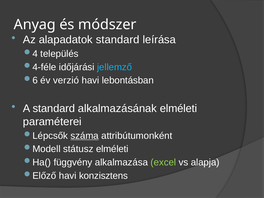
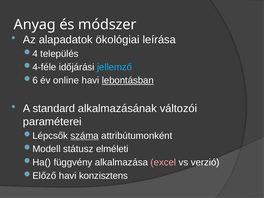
alapadatok standard: standard -> ökológiai (118, 40)
verzió: verzió -> online (66, 80)
lebontásban underline: none -> present (128, 80)
alkalmazásának elméleti: elméleti -> változói (178, 108)
excel colour: light green -> pink (163, 162)
alapja: alapja -> verzió (205, 162)
